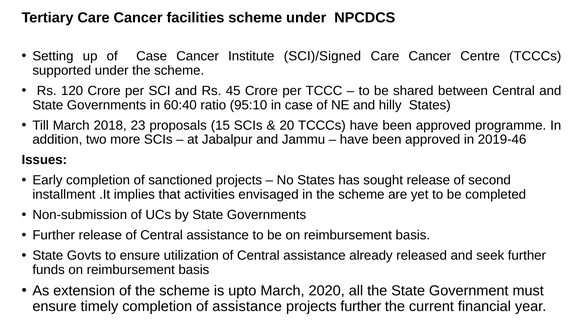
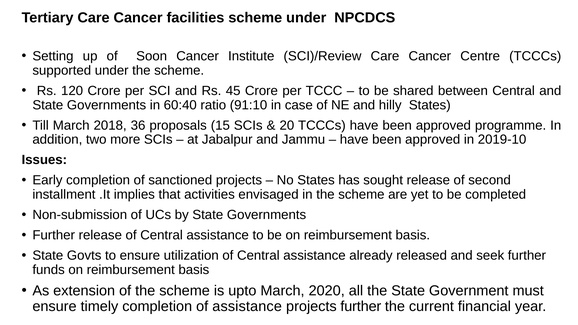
of Case: Case -> Soon (152, 56)
SCI)/Signed: SCI)/Signed -> SCI)/Review (322, 56)
95:10: 95:10 -> 91:10 (249, 105)
23: 23 -> 36 (138, 125)
2019-46: 2019-46 -> 2019-10 (502, 140)
